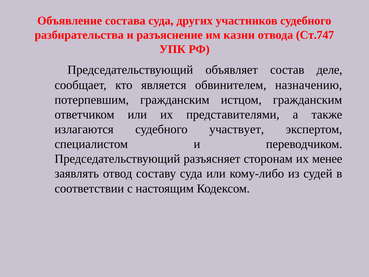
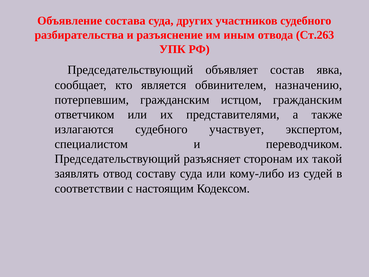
казни: казни -> иным (239, 35)
Ст.747: Ст.747 -> Ст.263 (315, 35)
деле: деле -> явка (329, 70)
менее: менее -> такой (327, 159)
